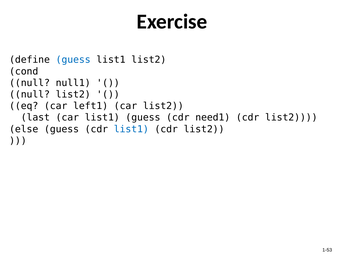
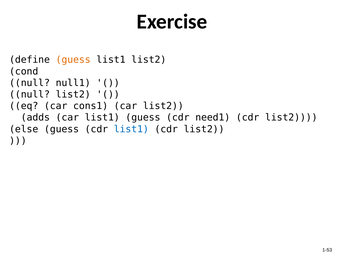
guess colour: blue -> orange (73, 60)
left1: left1 -> cons1 (91, 106)
last: last -> adds (35, 118)
